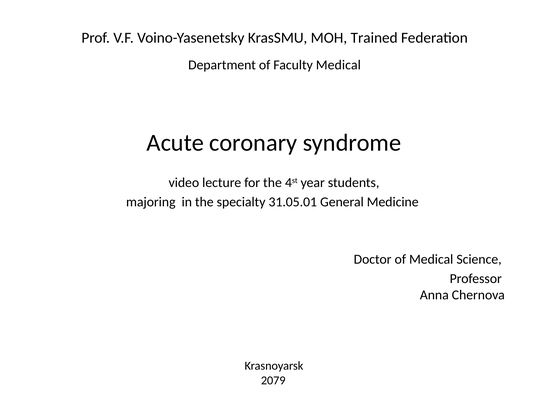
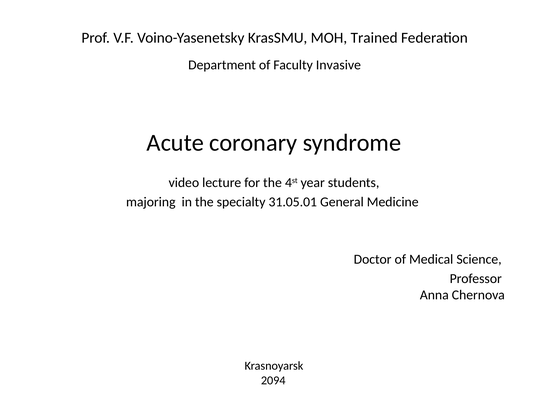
Faculty Medical: Medical -> Invasive (338, 65)
2079: 2079 -> 2094 (273, 380)
